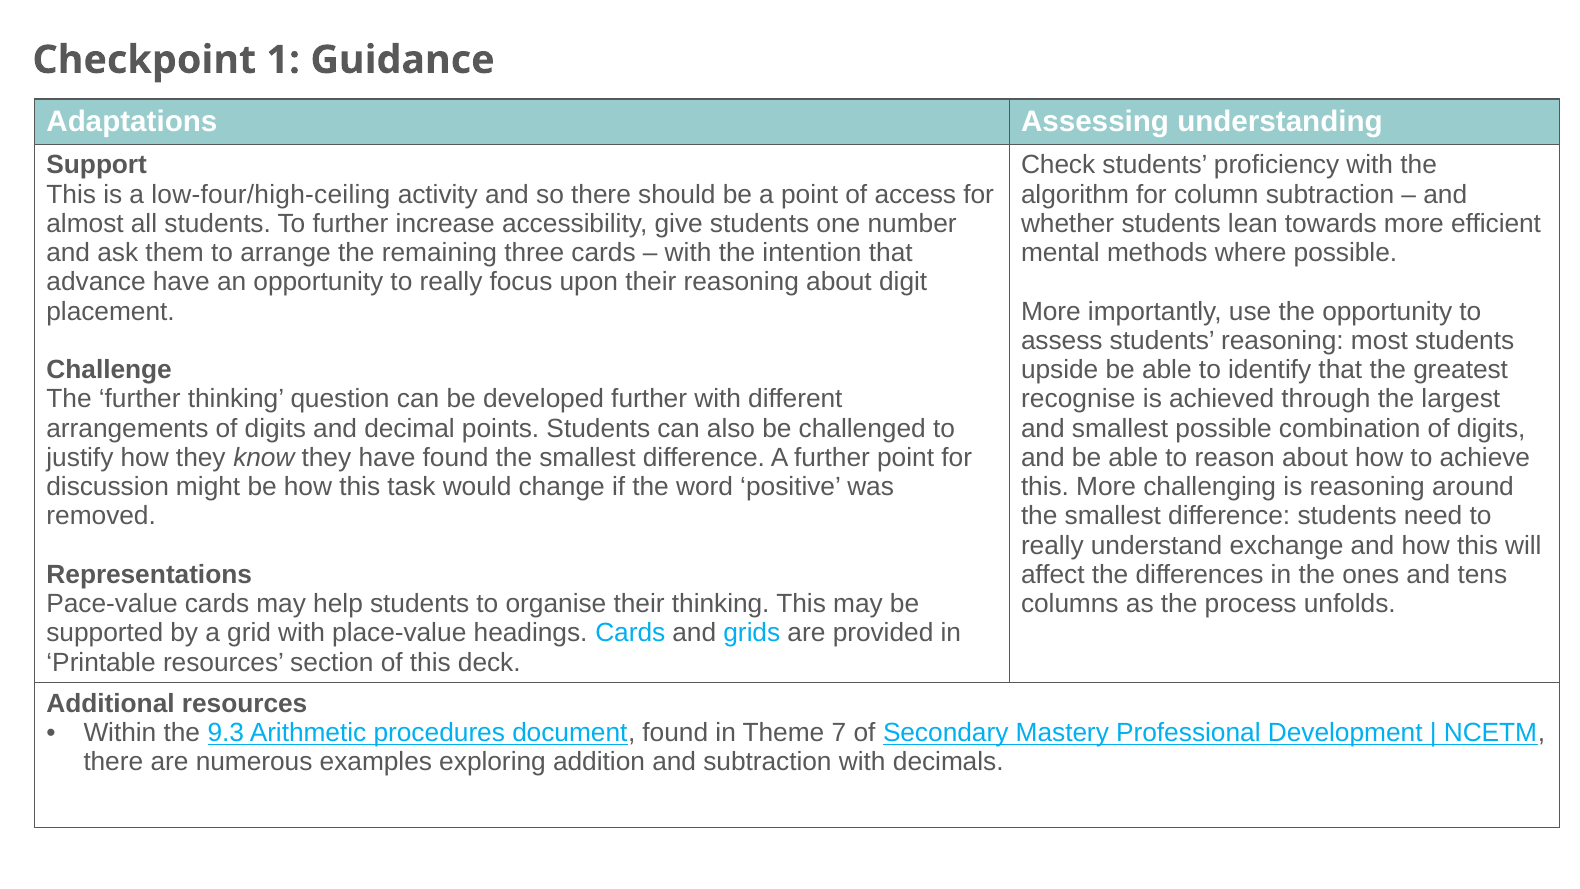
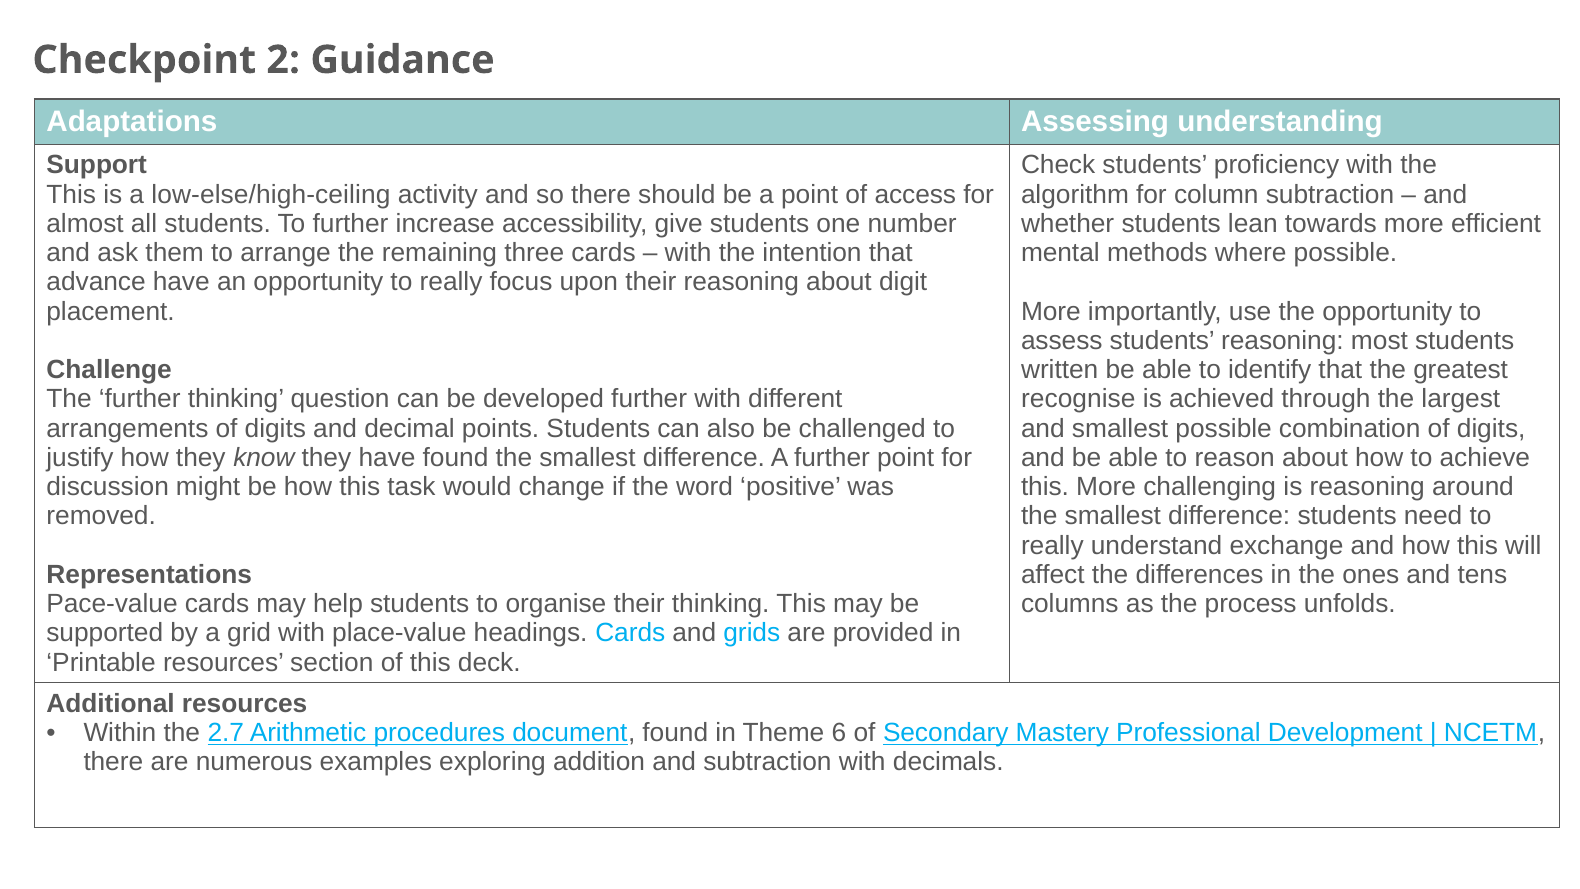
1: 1 -> 2 (283, 60)
low-four/high-ceiling: low-four/high-ceiling -> low-else/high-ceiling (271, 194)
upside: upside -> written (1060, 370)
9.3: 9.3 -> 2.7 (226, 733)
7: 7 -> 6 (839, 733)
